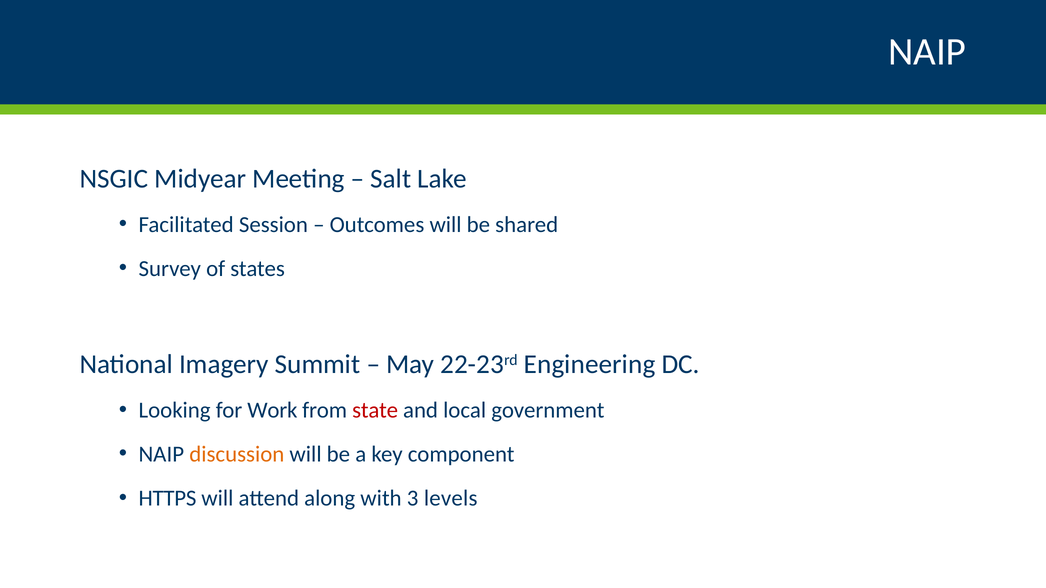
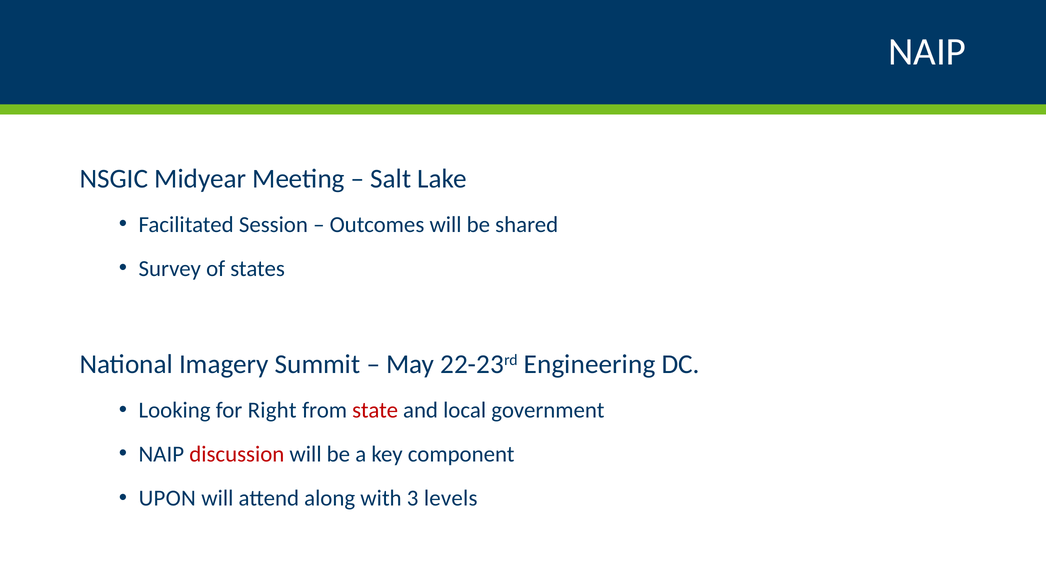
Work: Work -> Right (272, 411)
discussion colour: orange -> red (237, 454)
HTTPS: HTTPS -> UPON (167, 498)
